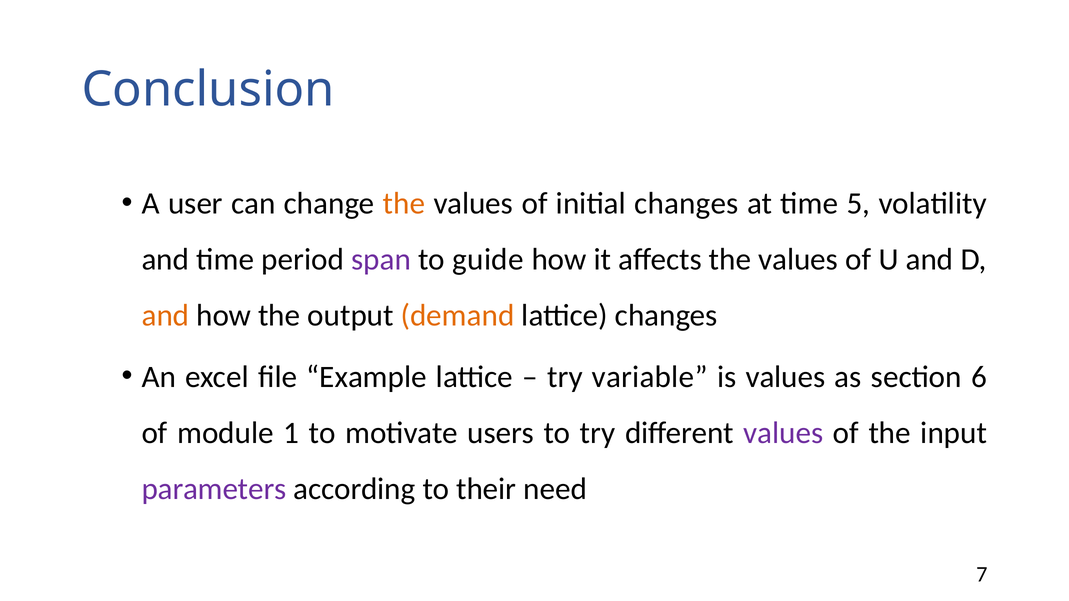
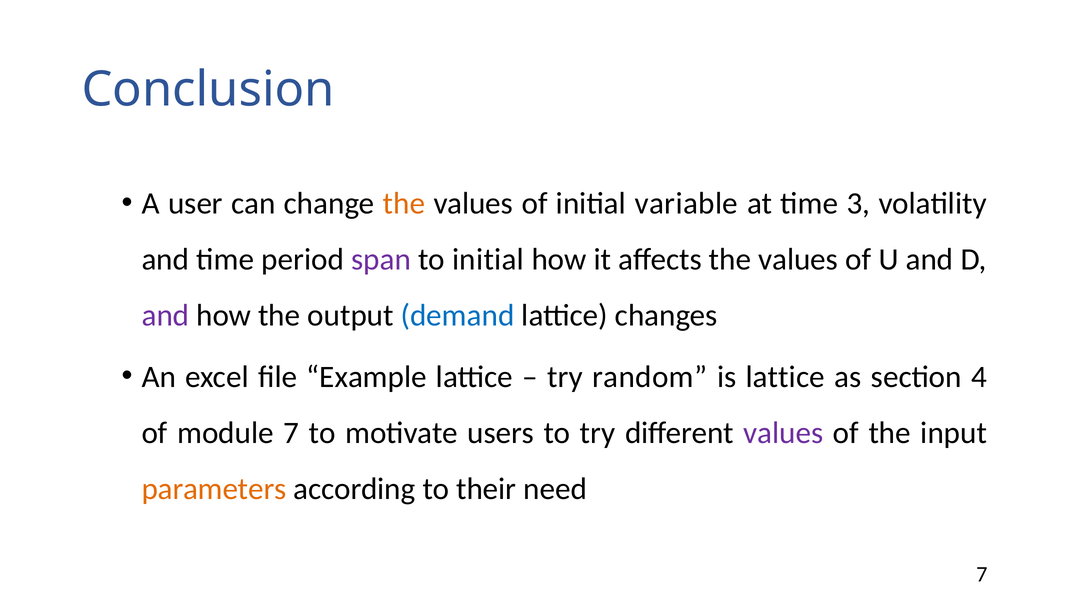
initial changes: changes -> variable (686, 204)
5: 5 -> 3 (858, 204)
to guide: guide -> initial (488, 260)
and colour: orange -> purple (165, 316)
demand colour: orange -> blue (458, 316)
variable: variable -> random (650, 377)
is values: values -> lattice (785, 377)
6: 6 -> 4 (979, 377)
module 1: 1 -> 7 (291, 433)
parameters colour: purple -> orange (214, 489)
